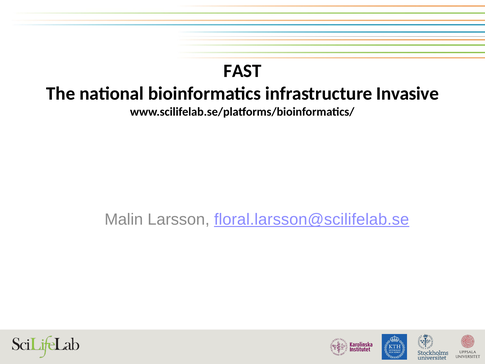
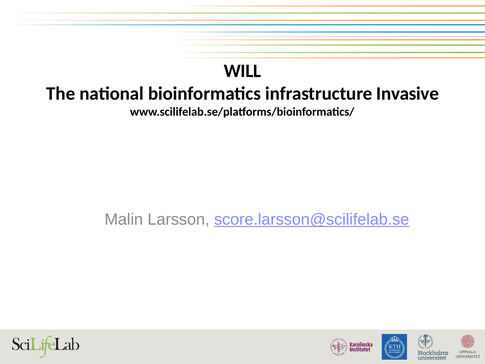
FAST: FAST -> WILL (242, 71)
floral.larsson@scilifelab.se: floral.larsson@scilifelab.se -> score.larsson@scilifelab.se (312, 219)
